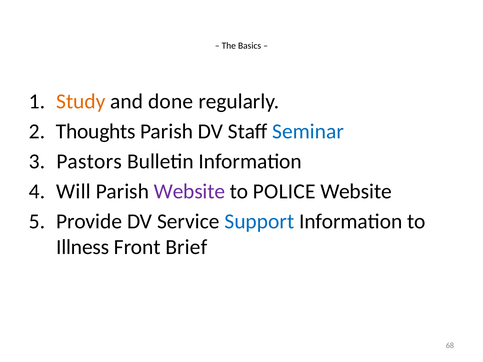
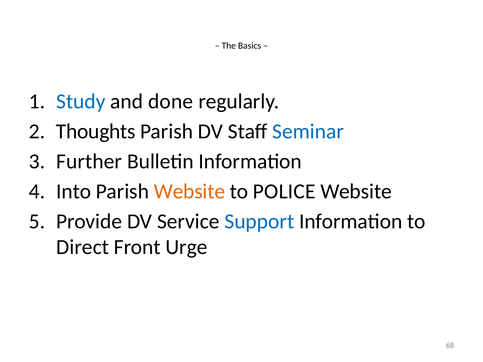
Study colour: orange -> blue (81, 101)
Pastors: Pastors -> Further (89, 161)
Will: Will -> Into (74, 192)
Website colour: purple -> orange (189, 192)
Illness: Illness -> Direct (83, 247)
Brief: Brief -> Urge (186, 247)
